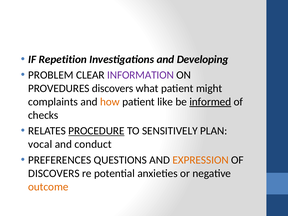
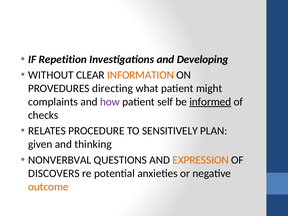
PROBLEM: PROBLEM -> WITHOUT (51, 75)
INFORMATION colour: purple -> orange (141, 75)
PROVEDURES discovers: discovers -> directing (113, 88)
how colour: orange -> purple (110, 102)
like: like -> self (165, 102)
PROCEDURE underline: present -> none (96, 131)
vocal: vocal -> given (40, 144)
conduct: conduct -> thinking (93, 144)
PREFERENCES: PREFERENCES -> NONVERBVAL (60, 160)
